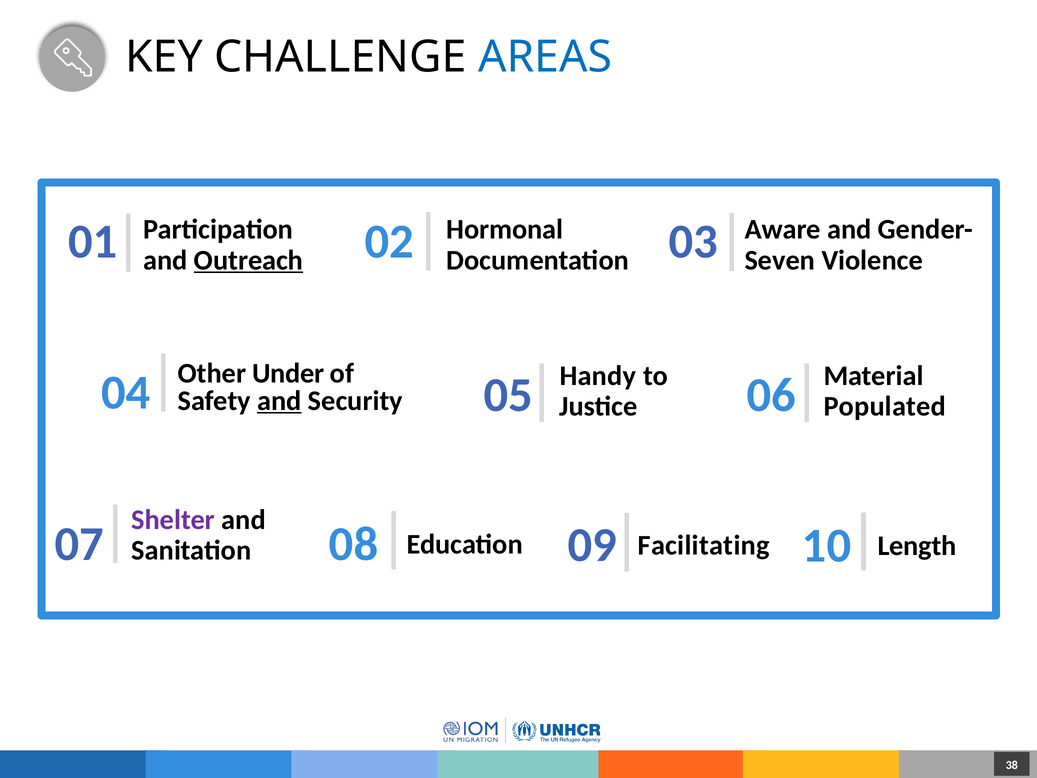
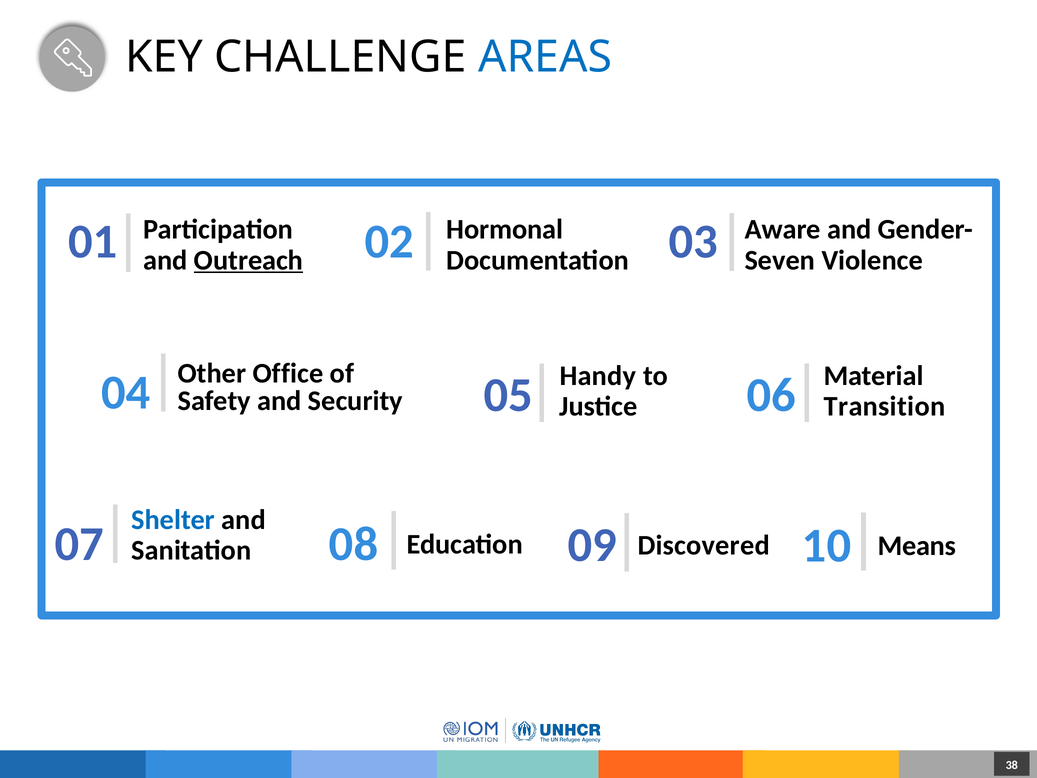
Under: Under -> Office (288, 373)
and underline: present -> none (279, 401)
Populated: Populated -> Transition (885, 407)
Shelter colour: purple -> blue (173, 520)
Facilitating: Facilitating -> Discovered (704, 545)
Length: Length -> Means (917, 546)
